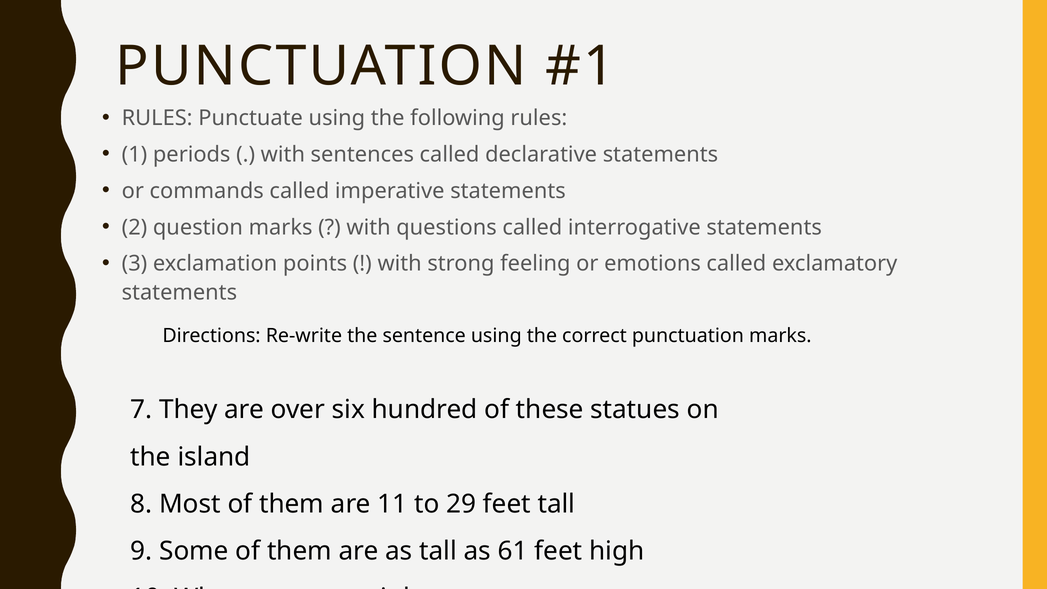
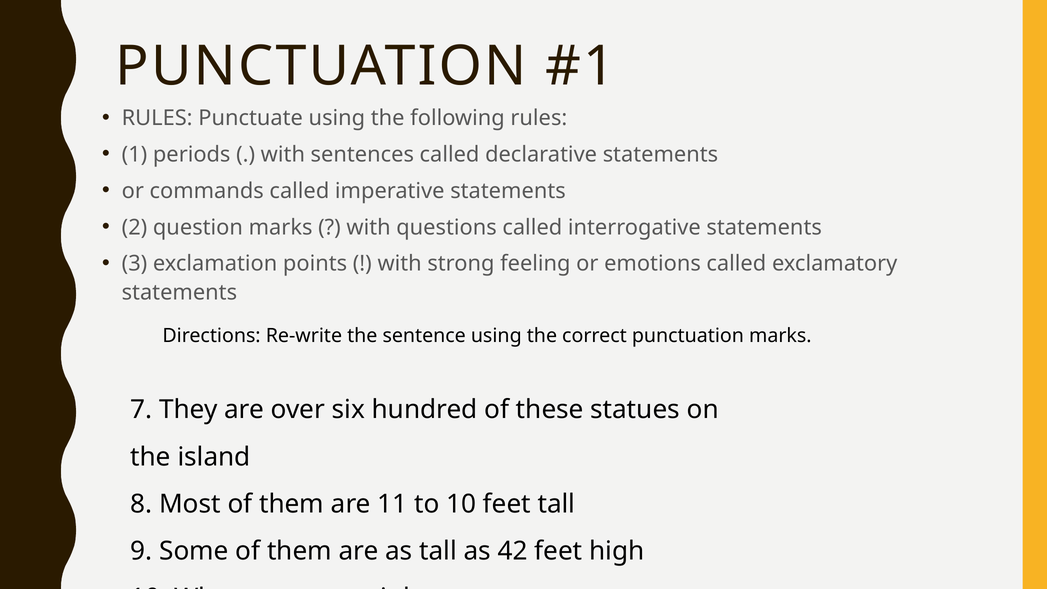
to 29: 29 -> 10 (461, 504)
61: 61 -> 42 (513, 551)
